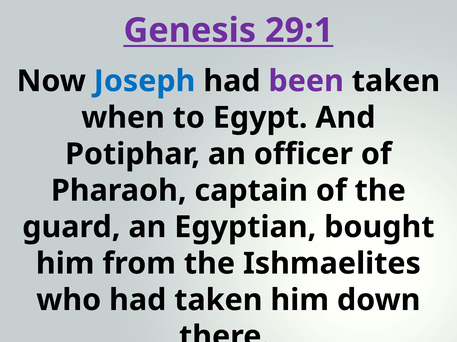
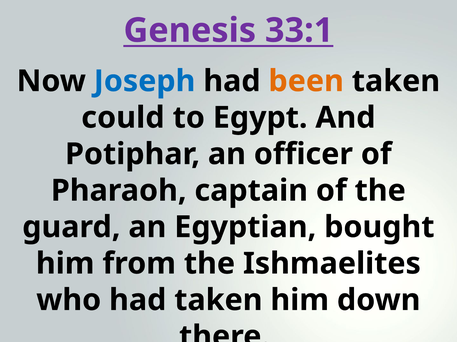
29:1: 29:1 -> 33:1 (299, 31)
been colour: purple -> orange (306, 81)
when: when -> could (123, 118)
